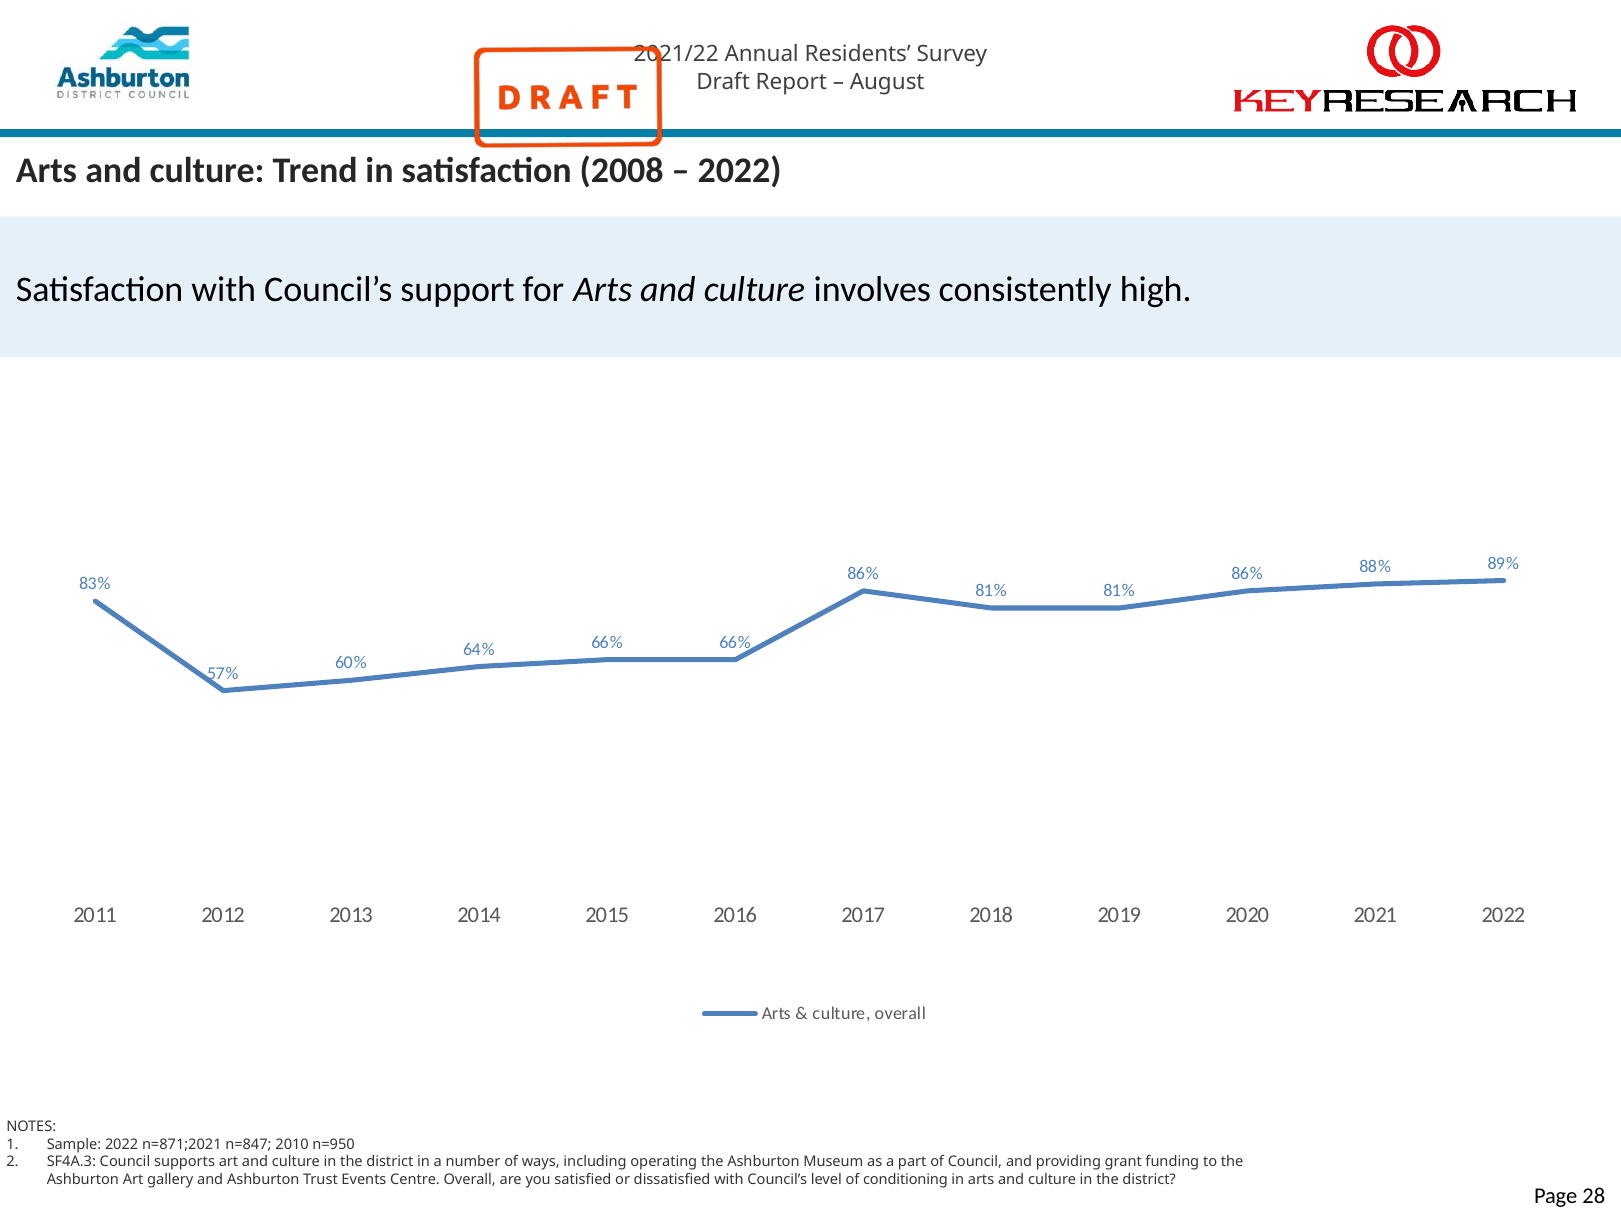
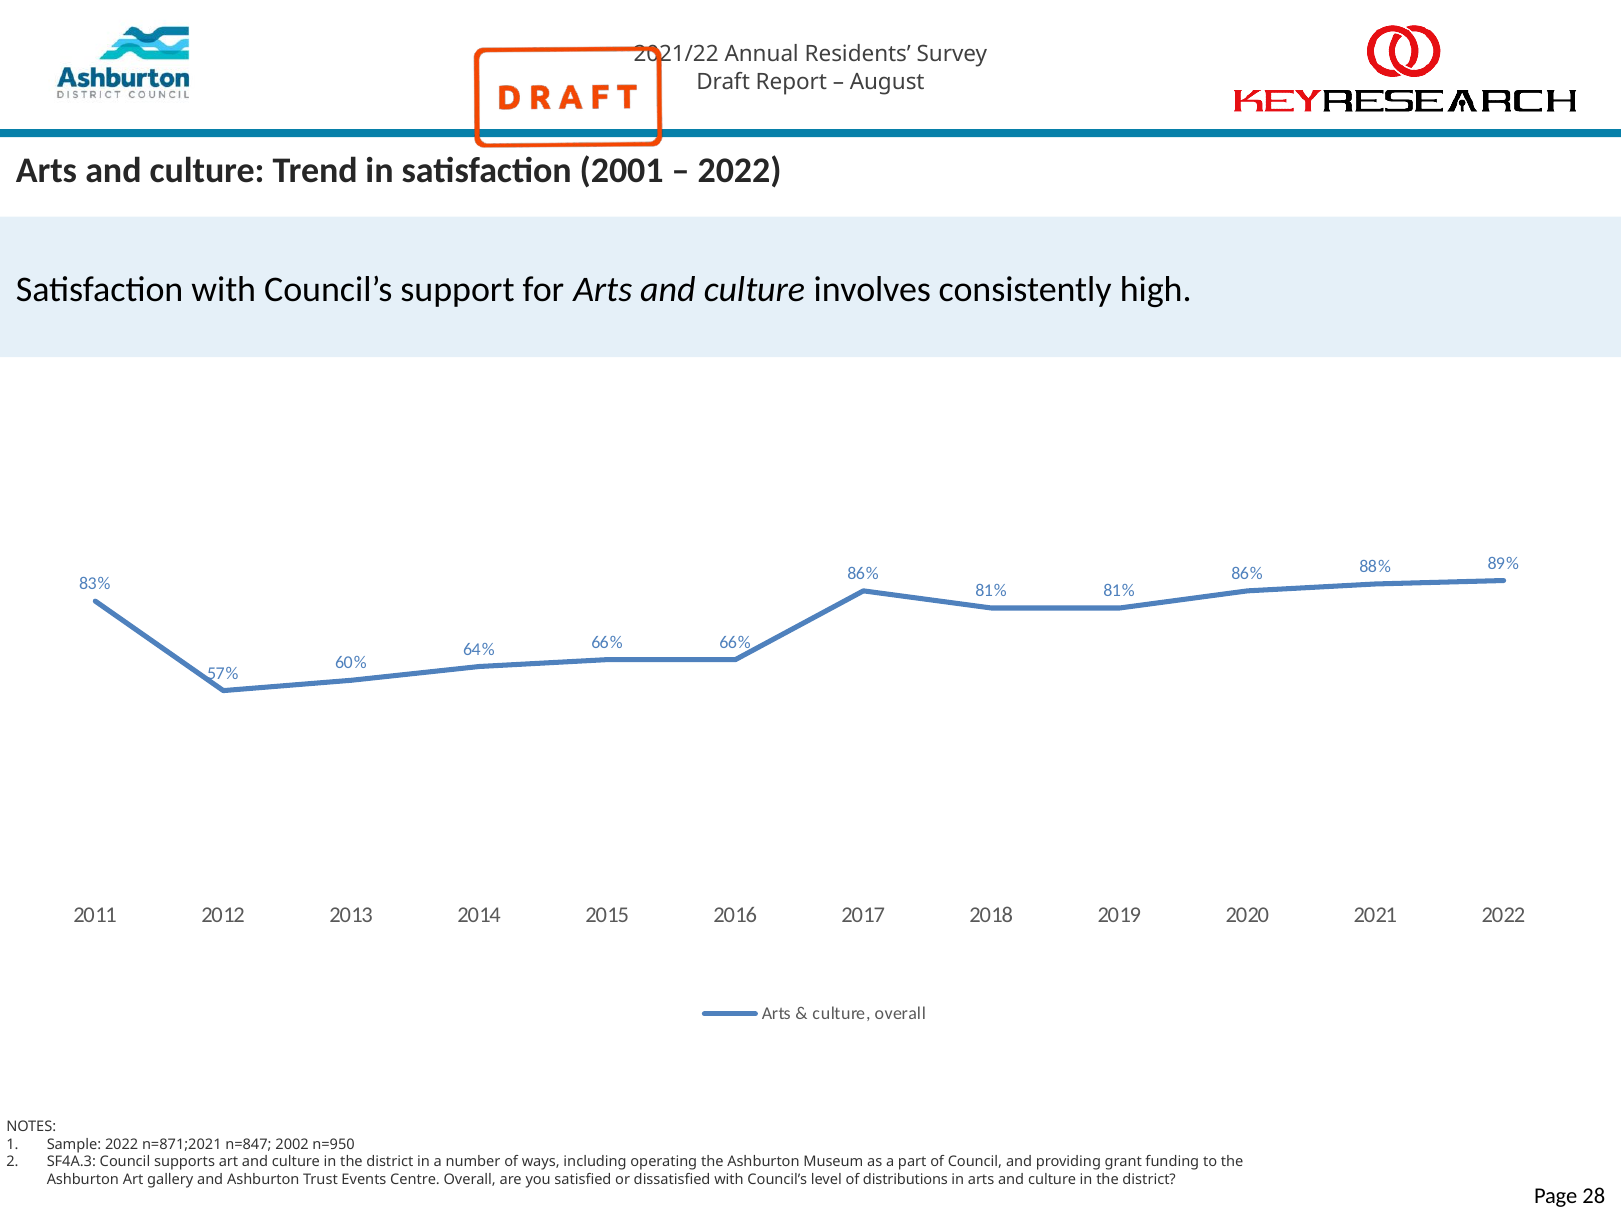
2008: 2008 -> 2001 (622, 171)
2010: 2010 -> 2002 (292, 1145)
conditioning: conditioning -> distributions (905, 1180)
